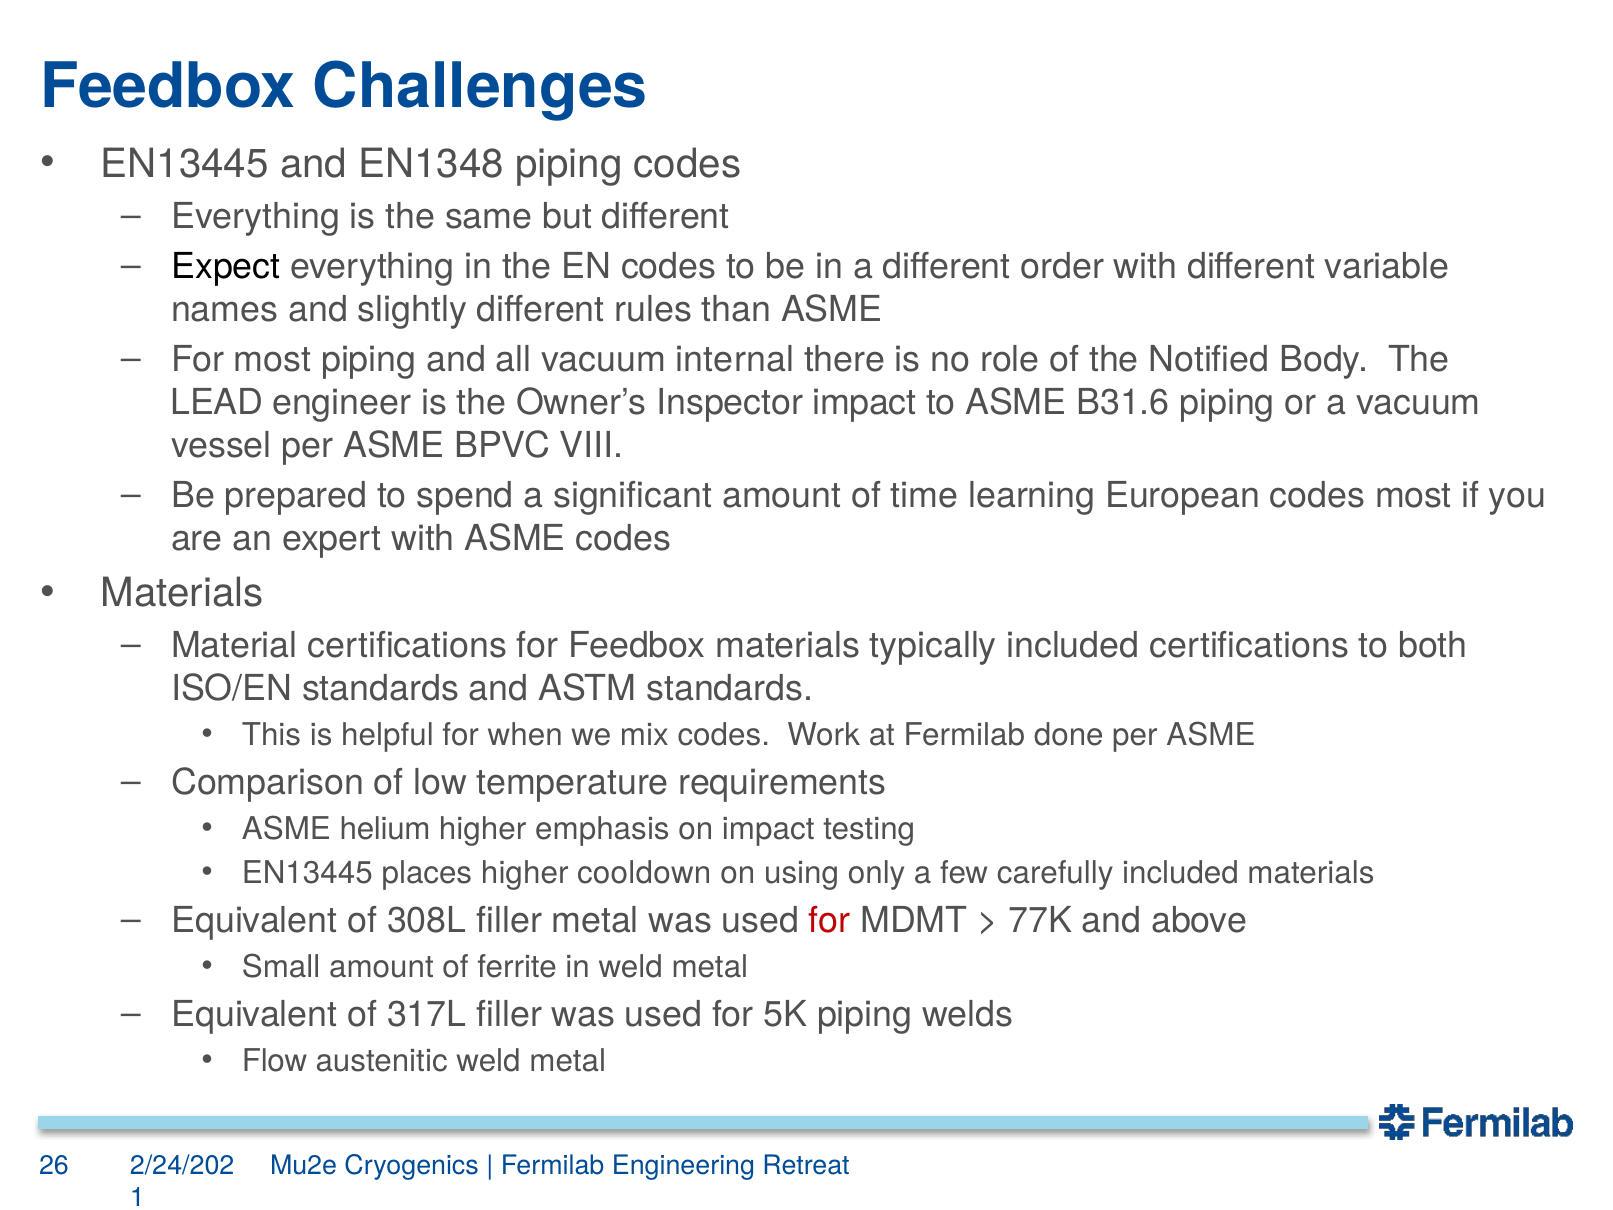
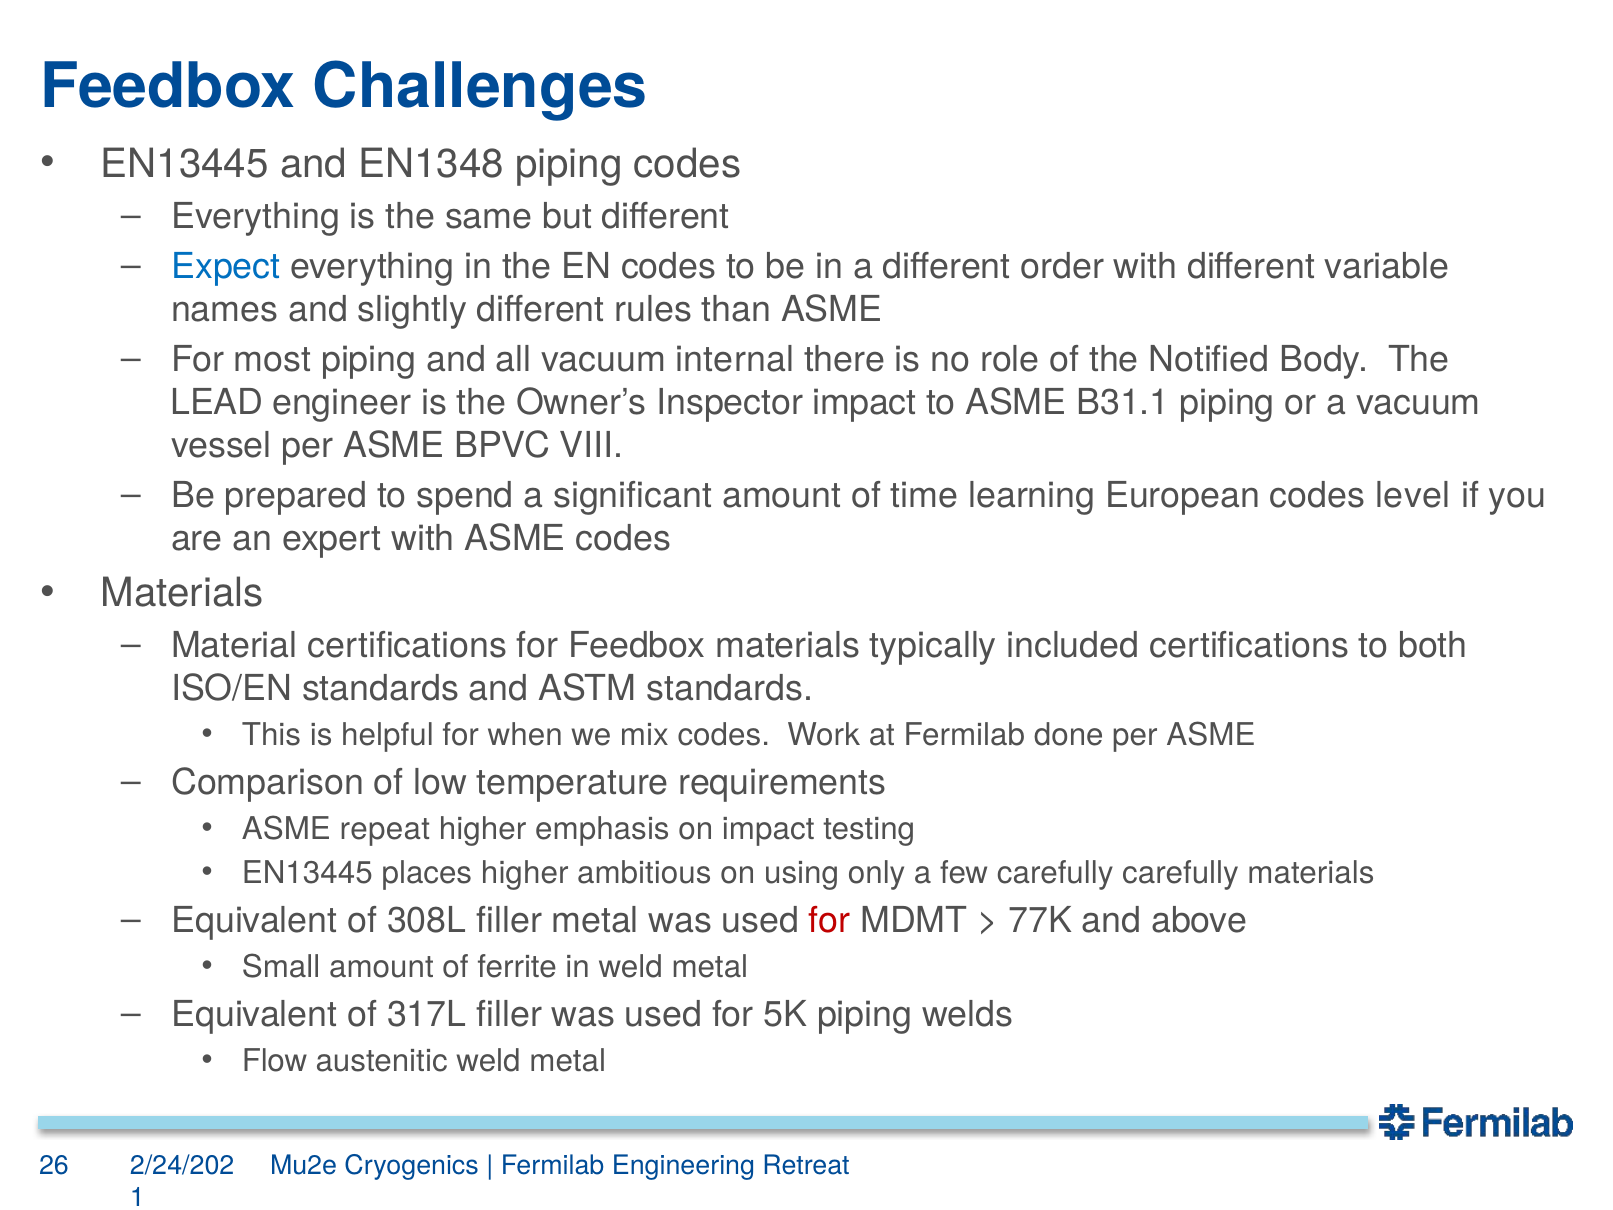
Expect colour: black -> blue (226, 267)
B31.6: B31.6 -> B31.1 (1123, 403)
codes most: most -> level (1413, 496)
helium: helium -> repeat (385, 829)
cooldown: cooldown -> ambitious (644, 873)
carefully included: included -> carefully (1181, 873)
